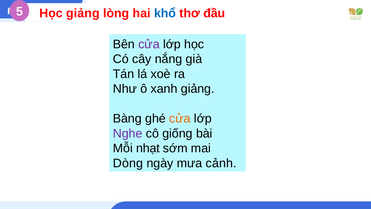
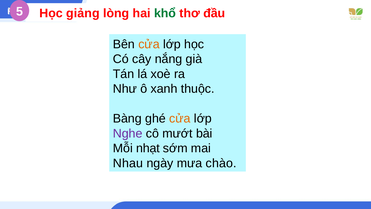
khổ colour: blue -> green (165, 13)
cửa colour: purple -> orange (149, 44)
xanh giảng: giảng -> thuộc (198, 89)
giống: giống -> mướt (177, 133)
Dòng: Dòng -> Nhau (128, 163)
cảnh: cảnh -> chào (221, 163)
